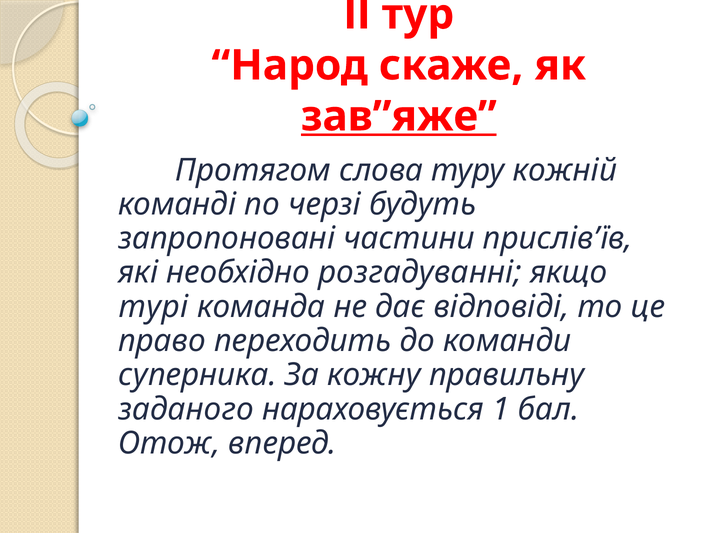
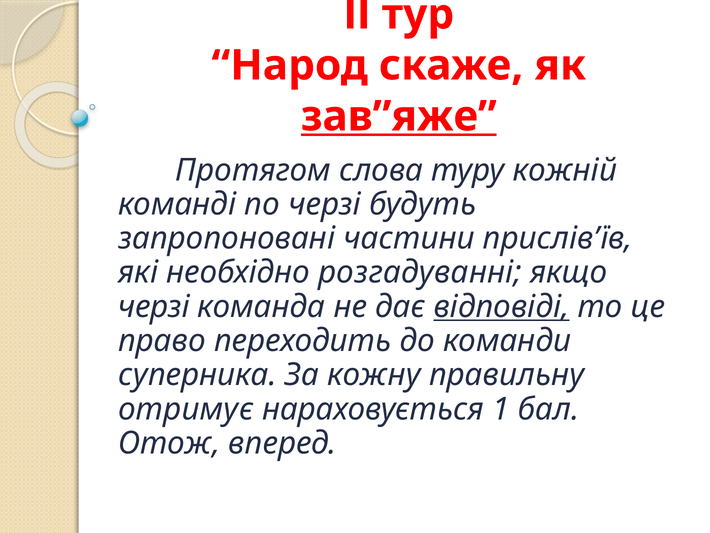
турі: турі -> черзі (154, 306)
відповіді underline: none -> present (501, 306)
заданого: заданого -> отримує (186, 409)
